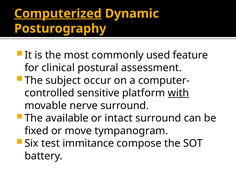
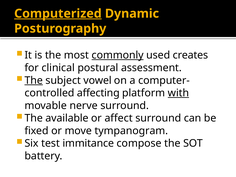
commonly underline: none -> present (118, 55)
feature: feature -> creates (190, 55)
The underline: none -> present (34, 80)
occur: occur -> vowel (98, 80)
sensitive: sensitive -> affecting (98, 93)
intact: intact -> affect (119, 118)
